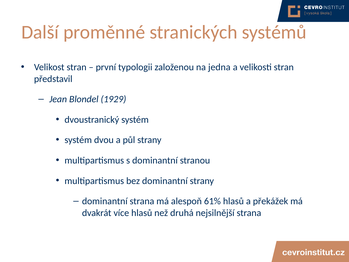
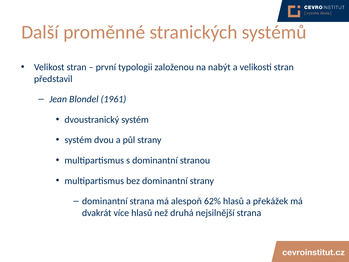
jedna: jedna -> nabýt (219, 67)
1929: 1929 -> 1961 (113, 99)
61%: 61% -> 62% (212, 201)
